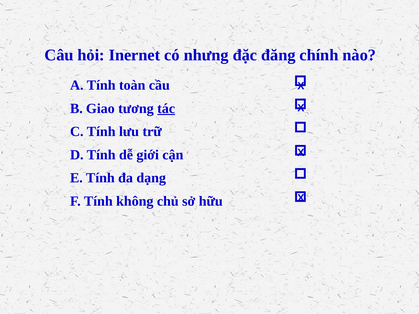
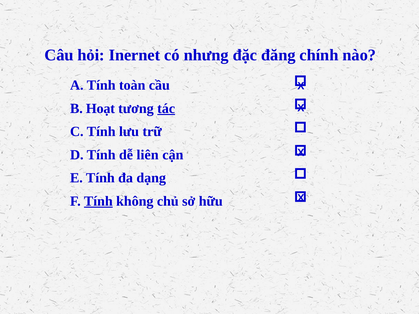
Giao: Giao -> Hoạt (100, 109)
giới: giới -> liên (148, 155)
Tính underline: none -> present (98, 201)
